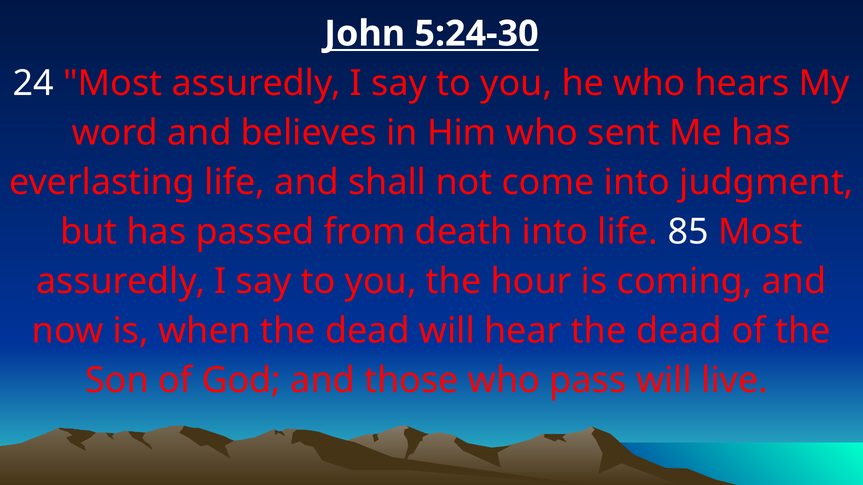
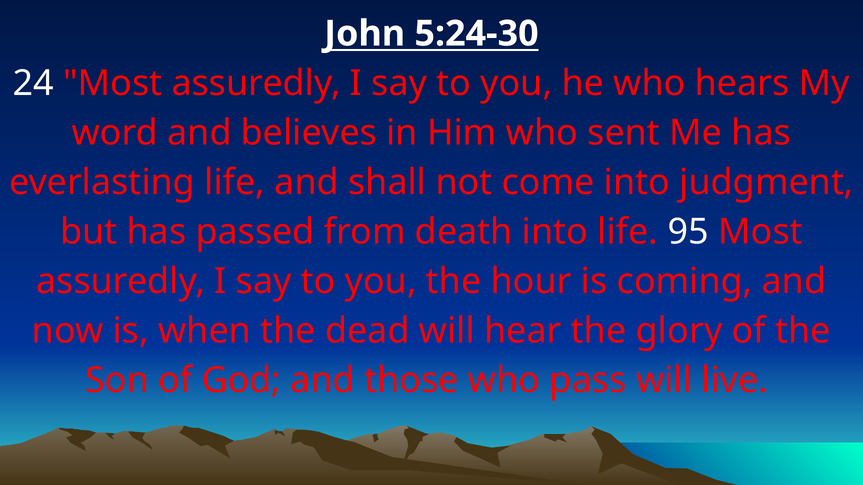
85: 85 -> 95 (688, 232)
hear the dead: dead -> glory (679, 331)
